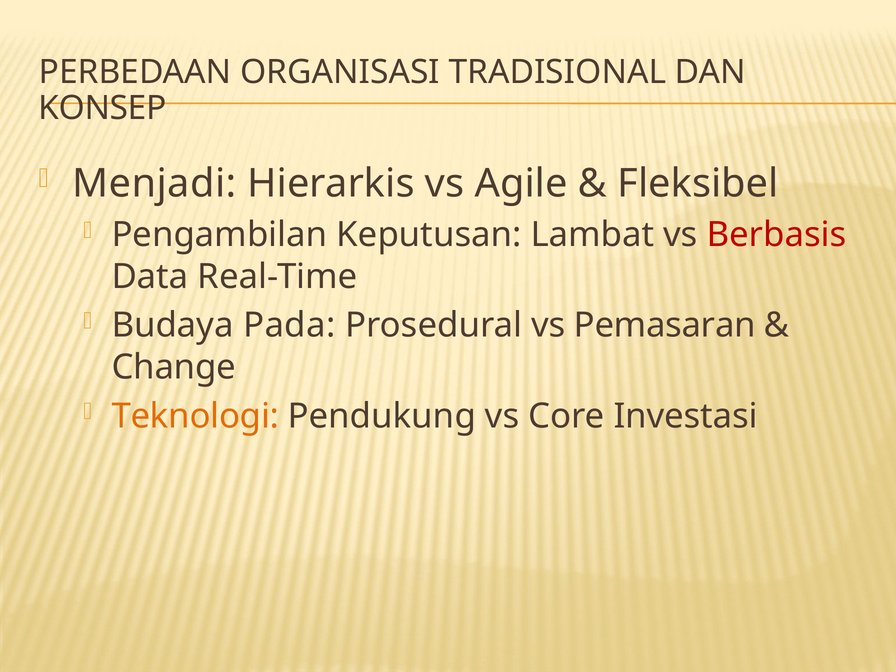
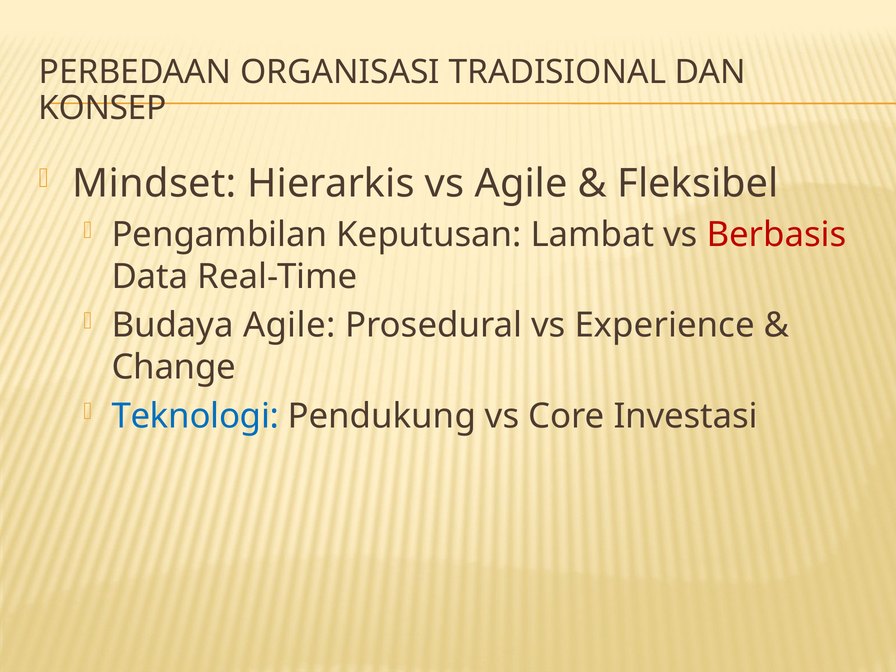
Menjadi: Menjadi -> Mindset (154, 183)
Budaya Pada: Pada -> Agile (289, 325)
Pemasaran: Pemasaran -> Experience (665, 325)
Teknologi colour: orange -> blue (195, 416)
